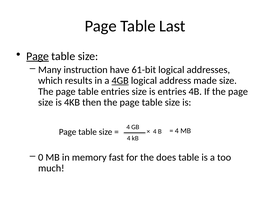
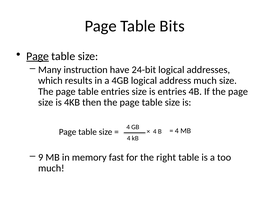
Last: Last -> Bits (172, 26)
61-bit: 61-bit -> 24-bit (144, 70)
4GB underline: present -> none (120, 81)
address made: made -> much (205, 81)
0: 0 -> 9 (41, 158)
does: does -> right (166, 158)
